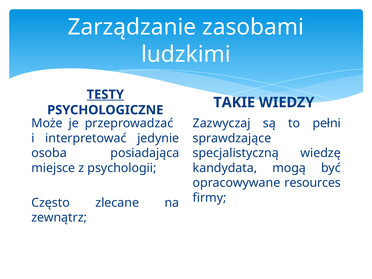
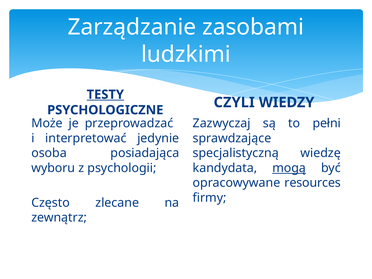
TAKIE: TAKIE -> CZYLI (234, 102)
miejsce: miejsce -> wyboru (53, 168)
mogą underline: none -> present (289, 168)
